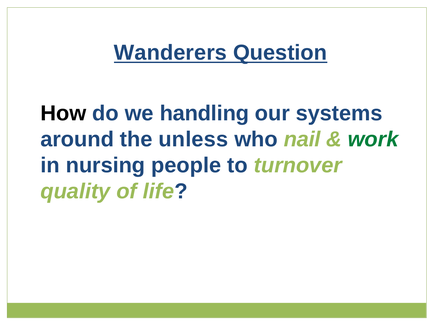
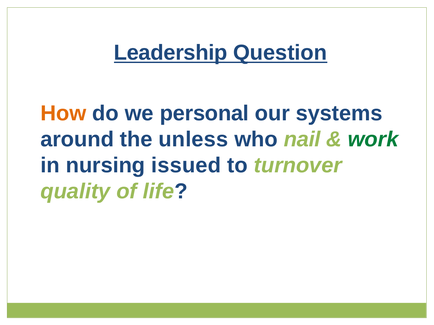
Wanderers: Wanderers -> Leadership (171, 53)
How colour: black -> orange (63, 114)
handling: handling -> personal (204, 114)
people: people -> issued (186, 166)
